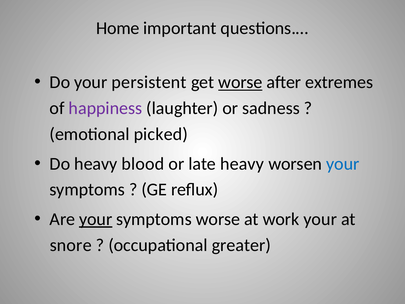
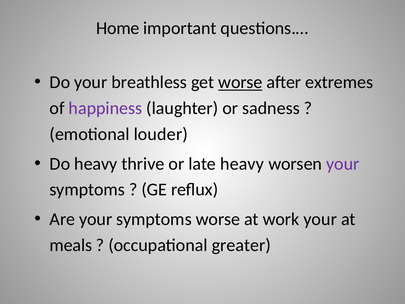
persistent: persistent -> breathless (149, 82)
picked: picked -> louder (161, 134)
blood: blood -> thrive (143, 164)
your colour: blue -> purple (343, 164)
your underline: present -> none (96, 219)
snore: snore -> meals (71, 245)
